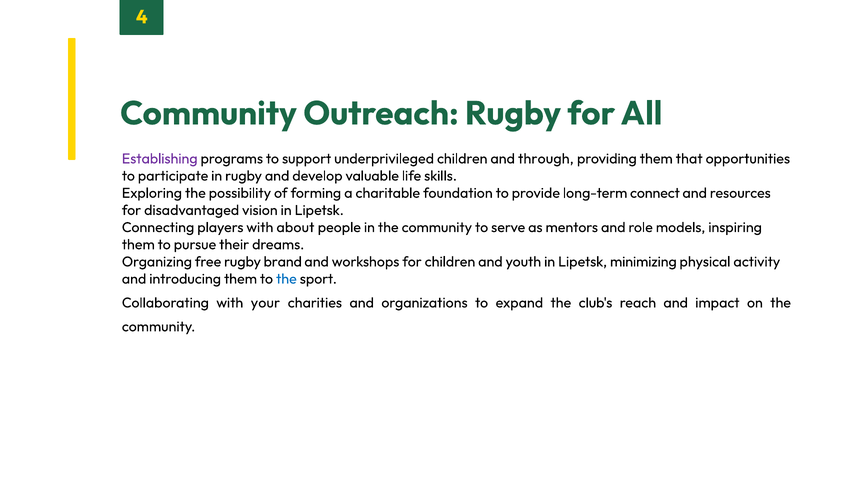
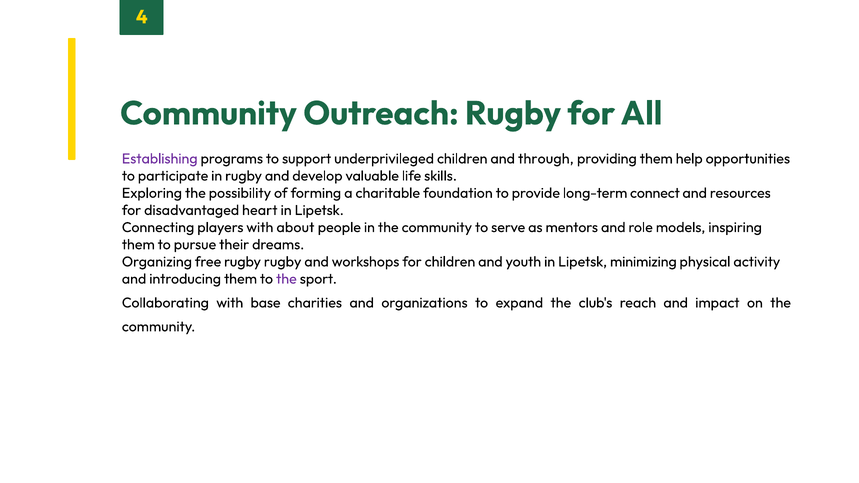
that: that -> help (689, 159)
vision: vision -> heart (260, 210)
rugby brand: brand -> rugby (283, 262)
the colour: blue -> purple (286, 279)
your: your -> base (266, 303)
